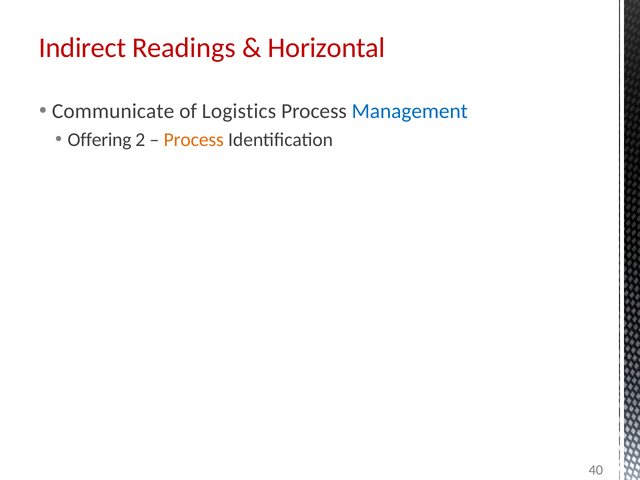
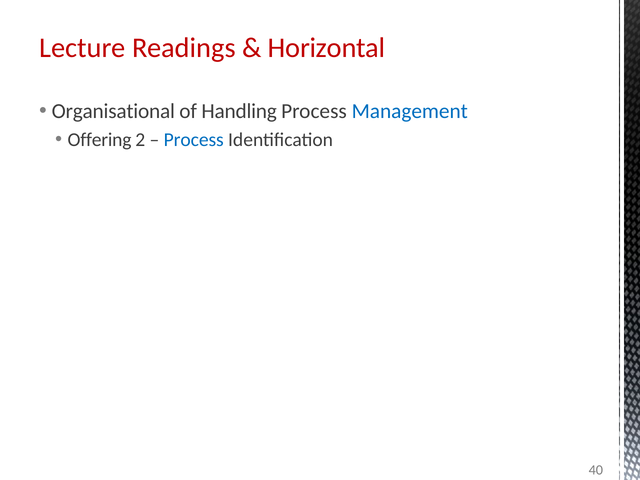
Indirect: Indirect -> Lecture (82, 48)
Communicate: Communicate -> Organisational (113, 111)
Logistics: Logistics -> Handling (239, 111)
Process colour: orange -> blue (194, 140)
